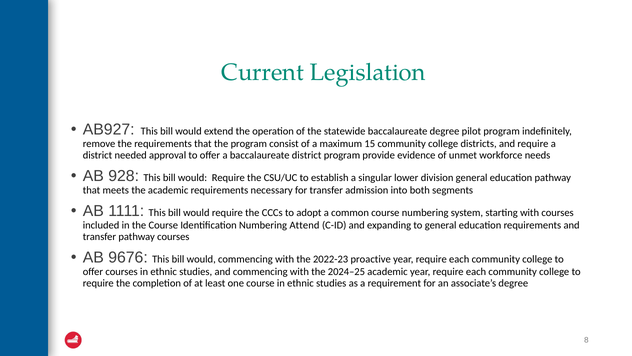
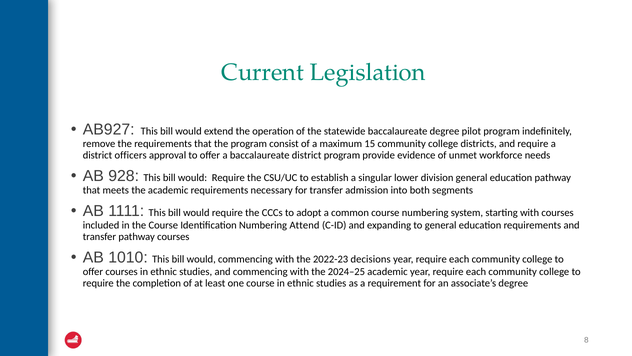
needed: needed -> officers (131, 155)
9676: 9676 -> 1010 (128, 257)
proactive: proactive -> decisions (371, 259)
